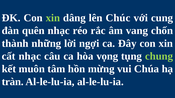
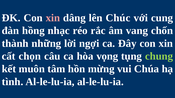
xin colour: light green -> pink (53, 18)
quên: quên -> hồng (33, 31)
cất nhạc: nhạc -> chọn (30, 56)
tràn: tràn -> tình (13, 82)
